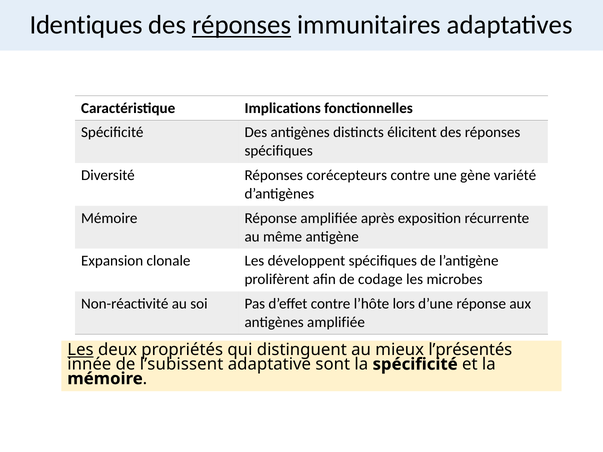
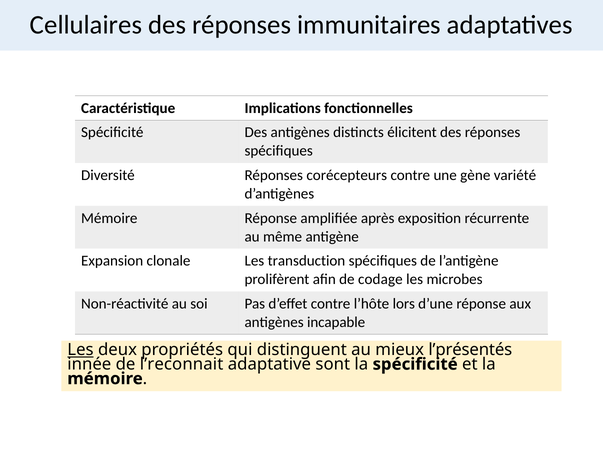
Identiques: Identiques -> Cellulaires (86, 25)
réponses underline: present -> none (242, 25)
développent: développent -> transduction (306, 261)
antigènes amplifiée: amplifiée -> incapable (336, 322)
l’subissent: l’subissent -> l’reconnait (182, 364)
